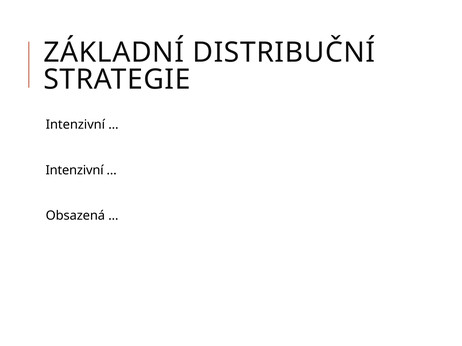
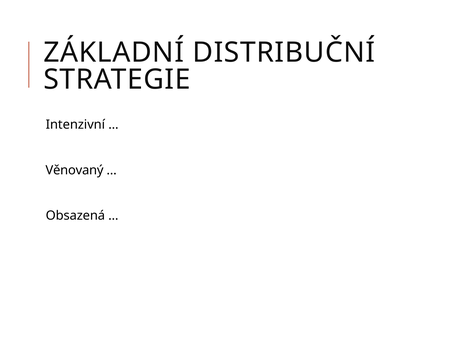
Intenzivní: Intenzivní -> Věnovaný (75, 170)
